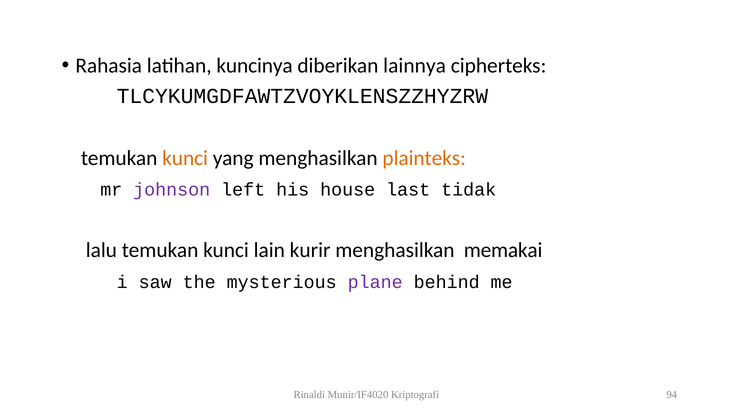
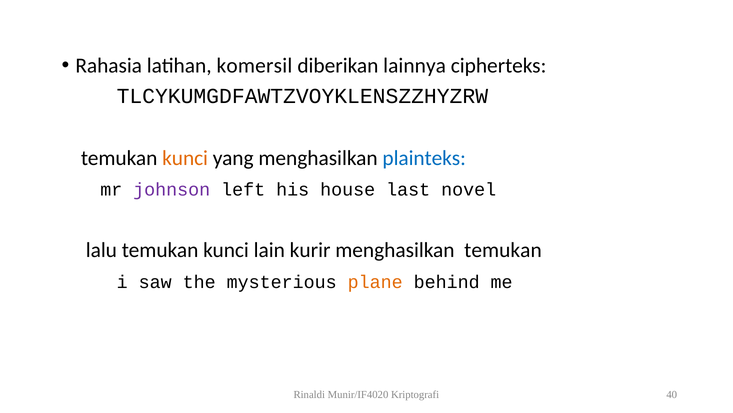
kuncinya: kuncinya -> komersil (254, 65)
plainteks colour: orange -> blue (424, 158)
tidak: tidak -> novel (469, 189)
menghasilkan memakai: memakai -> temukan (503, 250)
plane colour: purple -> orange (375, 282)
94: 94 -> 40 (672, 394)
